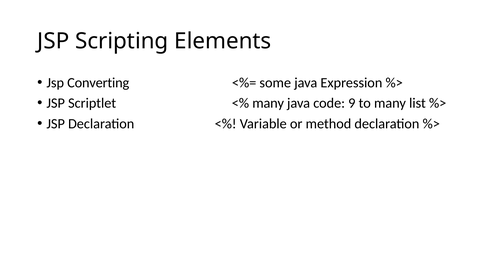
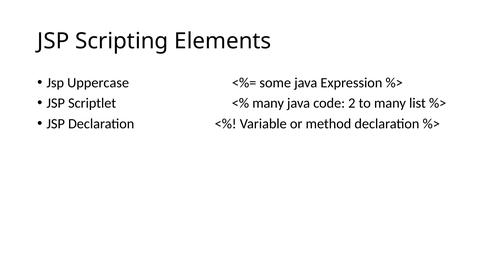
Converting: Converting -> Uppercase (98, 83)
9: 9 -> 2 (352, 103)
